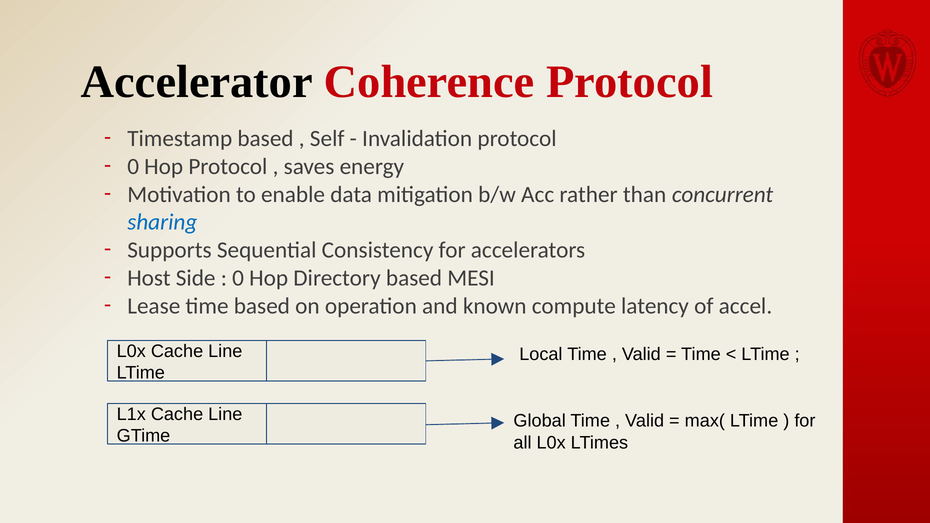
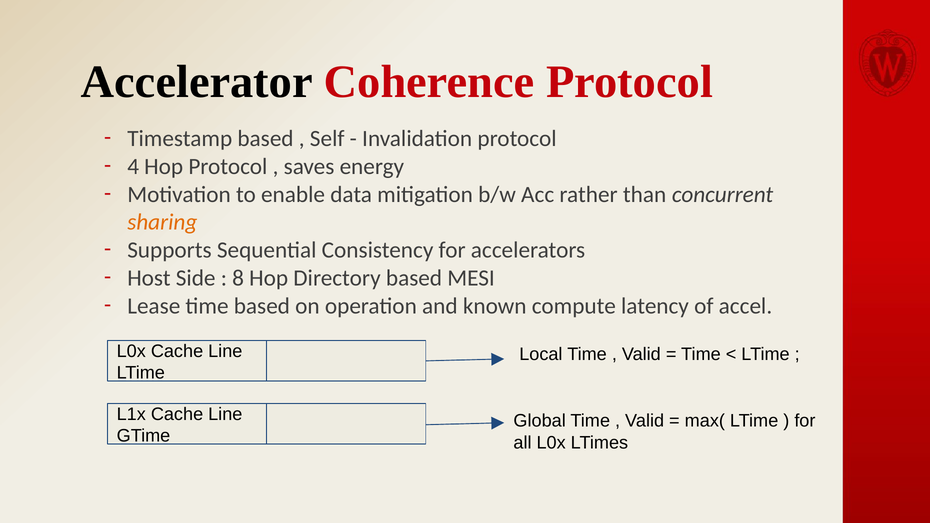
0: 0 -> 4 (133, 167)
sharing colour: blue -> orange (162, 222)
0: 0 -> 8 (238, 278)
